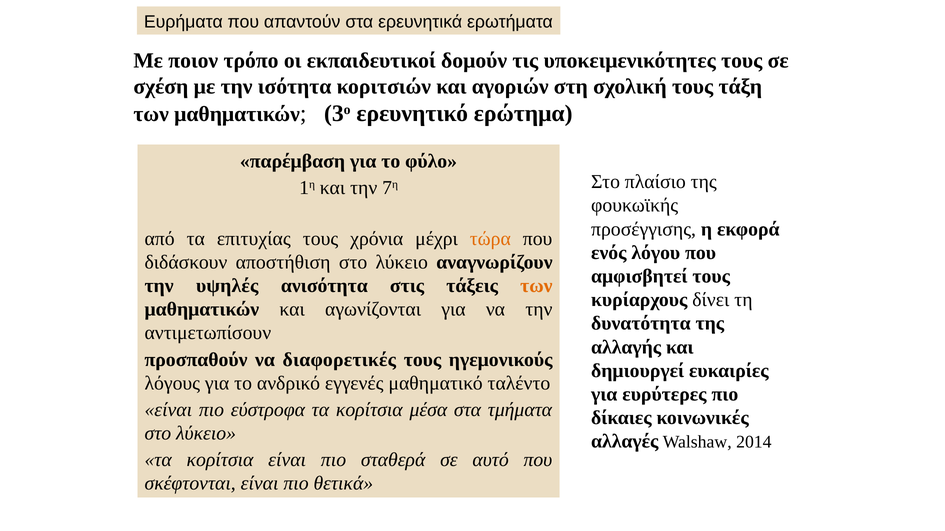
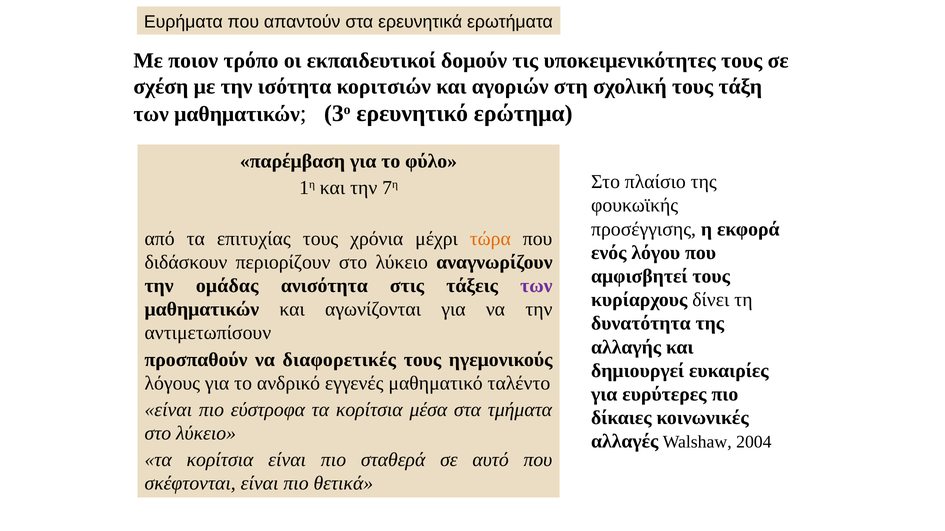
αποστήθιση: αποστήθιση -> περιορίζουν (283, 262)
υψηλές: υψηλές -> ομάδας (227, 286)
των colour: orange -> purple (536, 286)
2014: 2014 -> 2004 (754, 443)
